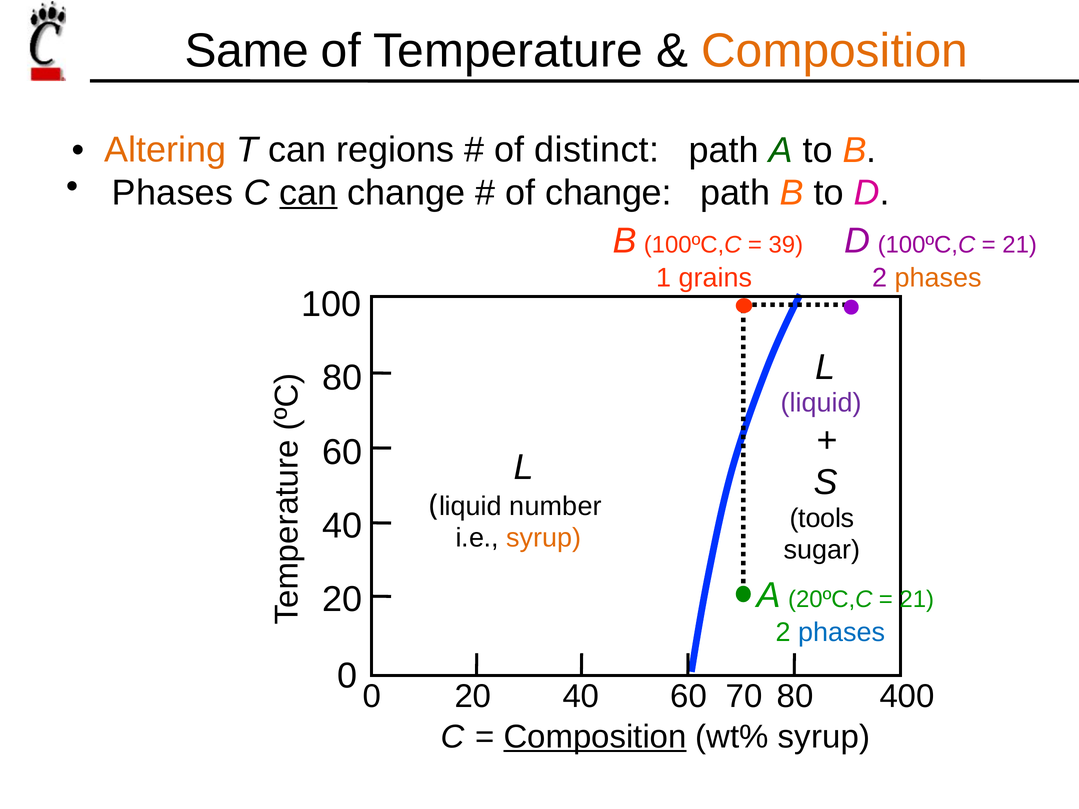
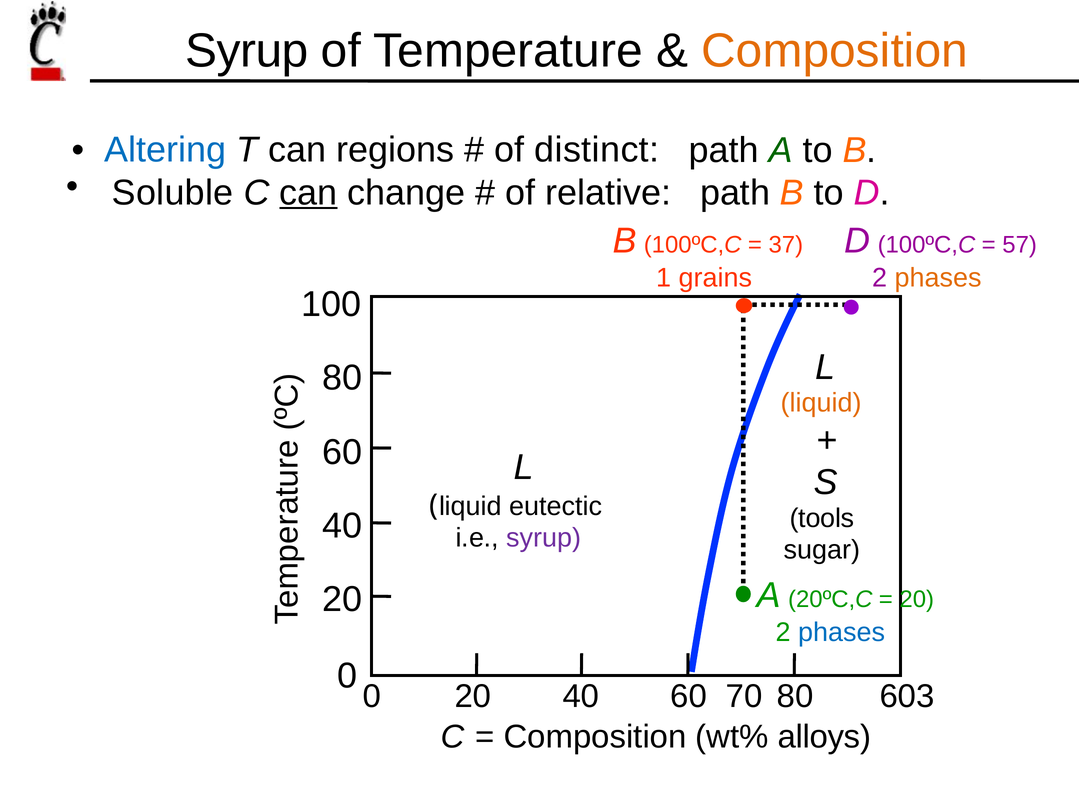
Same: Same -> Syrup (247, 51)
Altering colour: orange -> blue (165, 150)
Phases: Phases -> Soluble (173, 193)
of change: change -> relative (608, 193)
39: 39 -> 37 (786, 245)
21: 21 -> 57 (1020, 245)
liquid colour: purple -> orange (821, 403)
number: number -> eutectic (556, 507)
syrup colour: orange -> purple (544, 538)
21: 21 -> 20 (917, 600)
400: 400 -> 603 (907, 696)
Composition underline: present -> none (595, 737)
wt% syrup: syrup -> alloys (824, 737)
